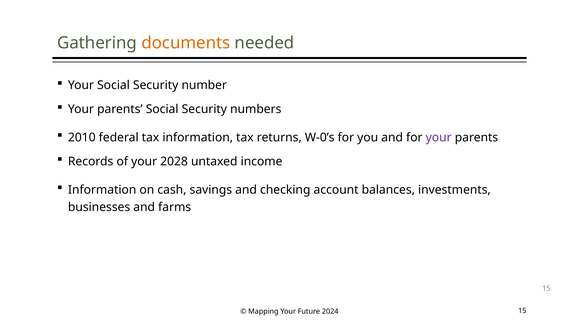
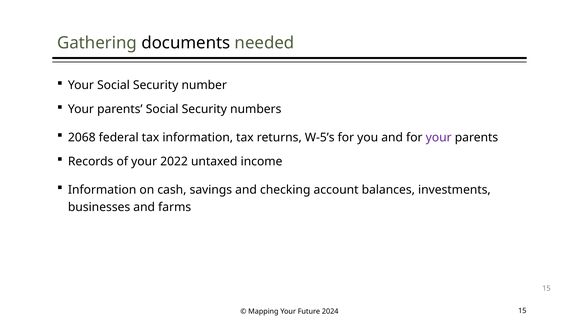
documents colour: orange -> black (186, 43)
2010: 2010 -> 2068 (82, 137)
W-0’s: W-0’s -> W-5’s (320, 137)
2028: 2028 -> 2022 (174, 161)
